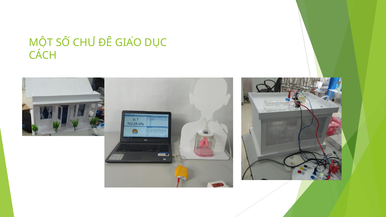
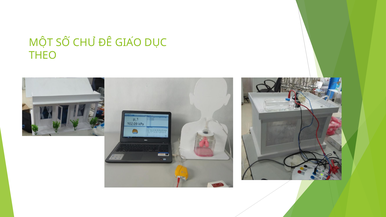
CÁCH: CÁCH -> THEO (43, 55)
